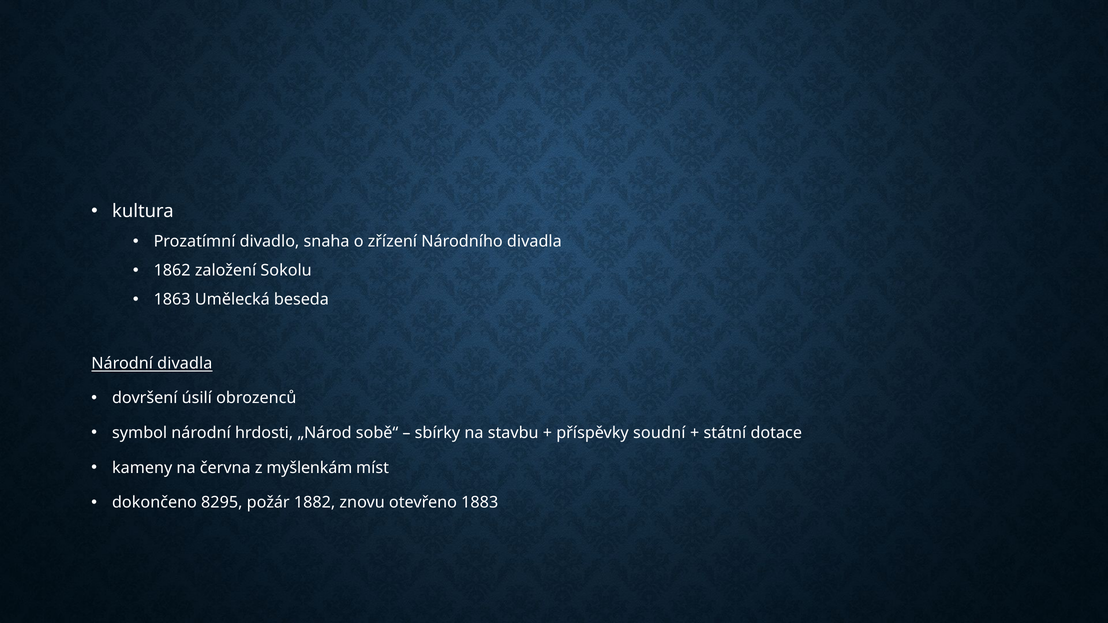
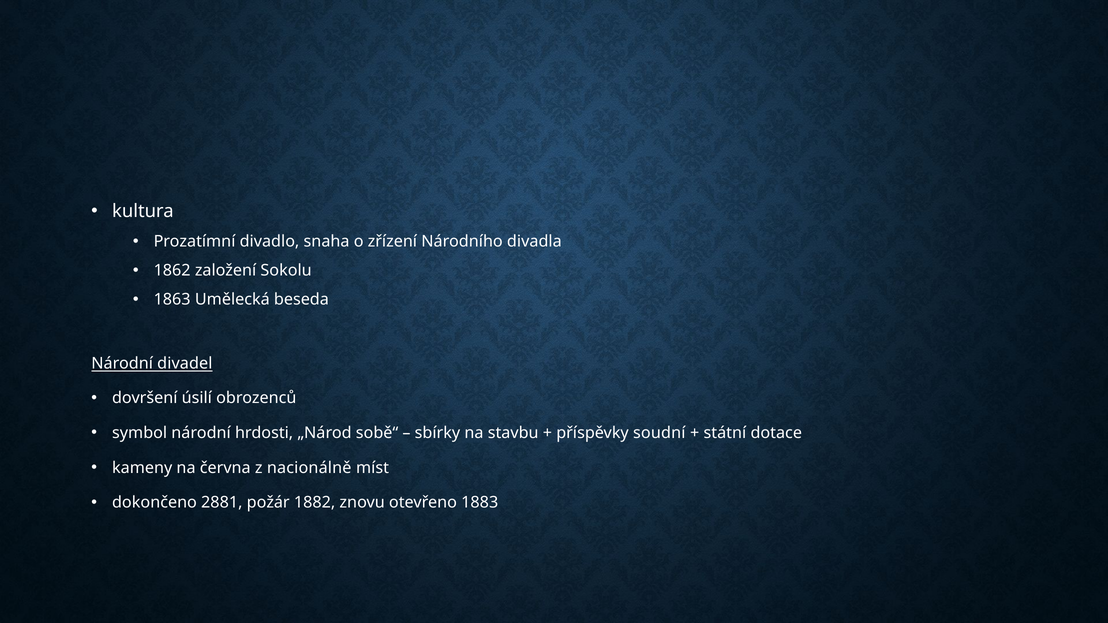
Národní divadla: divadla -> divadel (185, 364)
myšlenkám: myšlenkám -> nacionálně (309, 468)
8295: 8295 -> 2881 (222, 503)
